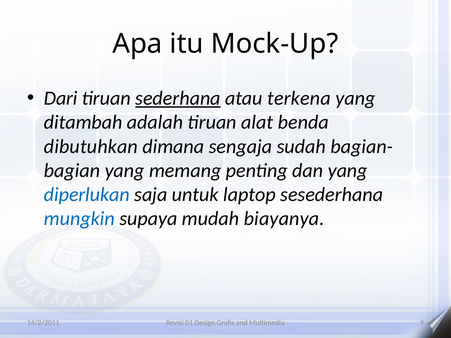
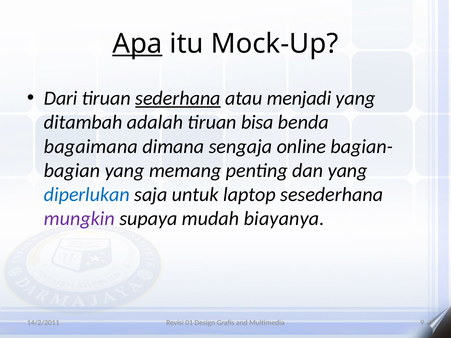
Apa underline: none -> present (137, 44)
terkena: terkena -> menjadi (299, 98)
alat: alat -> bisa (257, 122)
dibutuhkan: dibutuhkan -> bagaimana (91, 147)
sudah: sudah -> online (301, 147)
mungkin colour: blue -> purple (79, 219)
